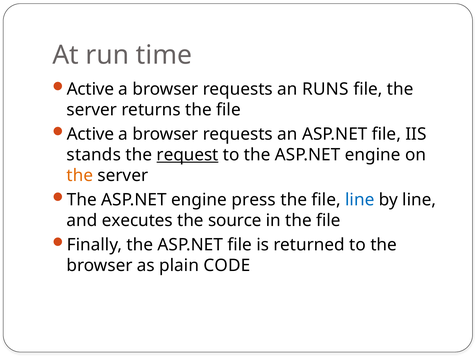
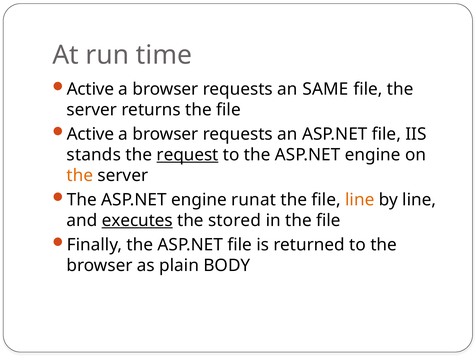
RUNS: RUNS -> SAME (325, 89)
press: press -> runat (254, 200)
line colour: blue -> orange (360, 200)
executes underline: none -> present (137, 221)
source: source -> stored (235, 221)
CODE: CODE -> BODY (227, 266)
